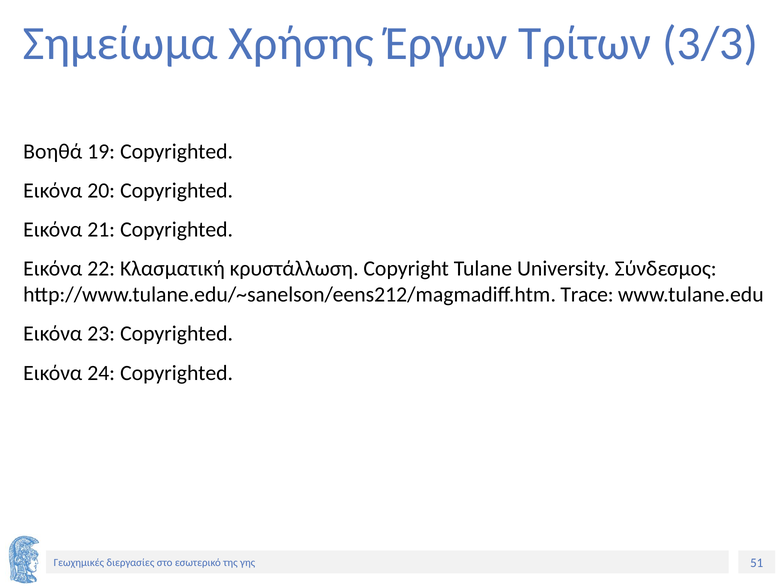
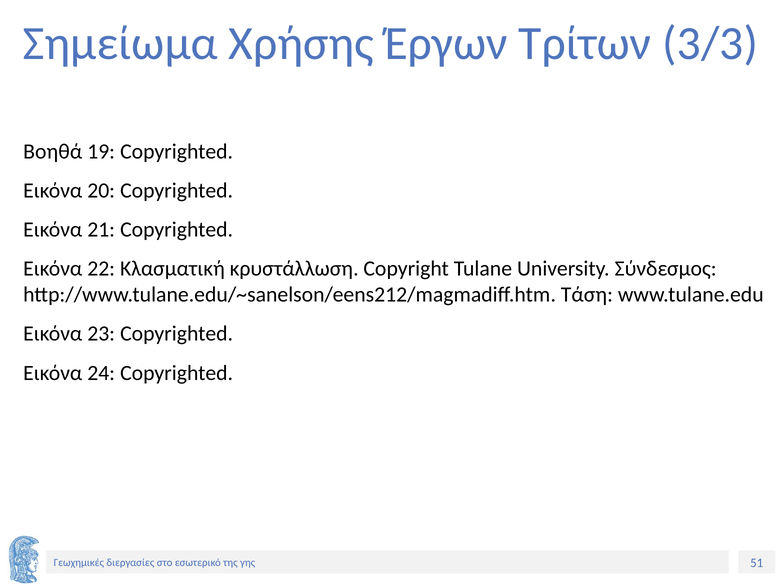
Τrace: Τrace -> Τάση (587, 295)
